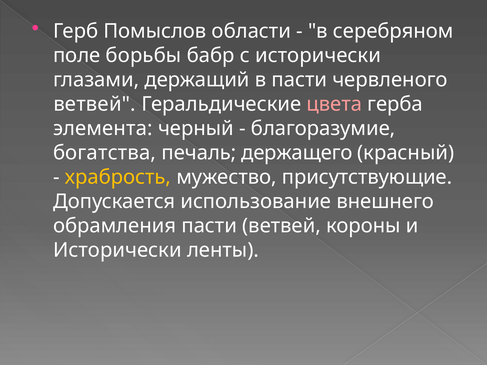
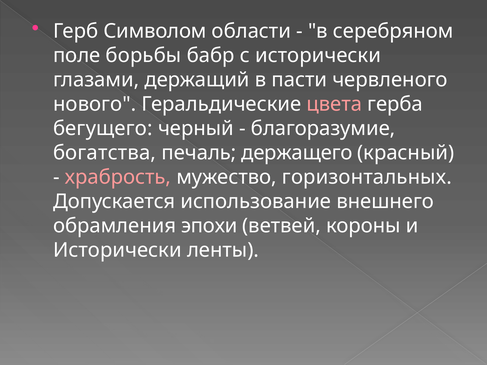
Помыслов: Помыслов -> Символом (155, 31)
ветвей: ветвей -> нового (95, 104)
элемента: элемента -> бегущего (103, 129)
храбрость colour: yellow -> pink (118, 177)
присутствующие: присутствующие -> горизонтальных (367, 177)
обрамления пасти: пасти -> эпохи (209, 226)
